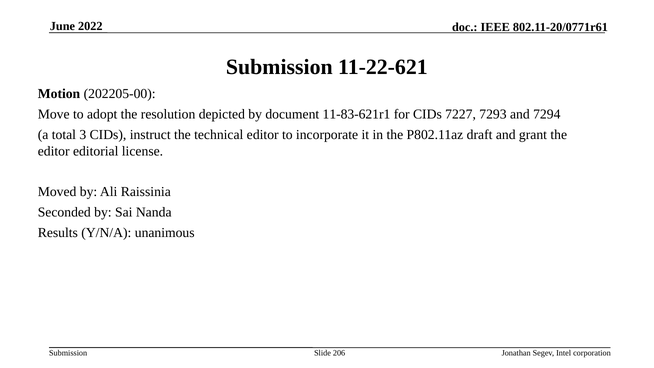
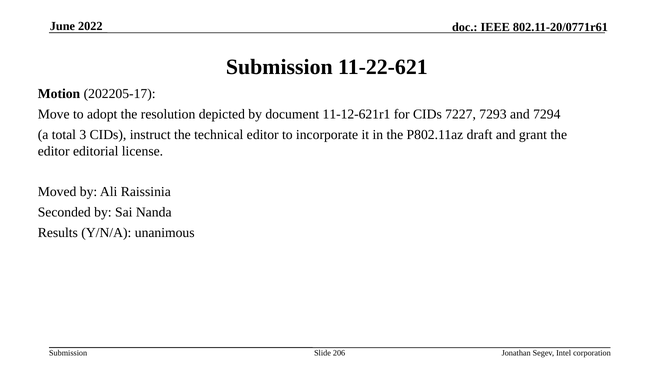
202205-00: 202205-00 -> 202205-17 (120, 94)
11-83-621r1: 11-83-621r1 -> 11-12-621r1 (356, 114)
